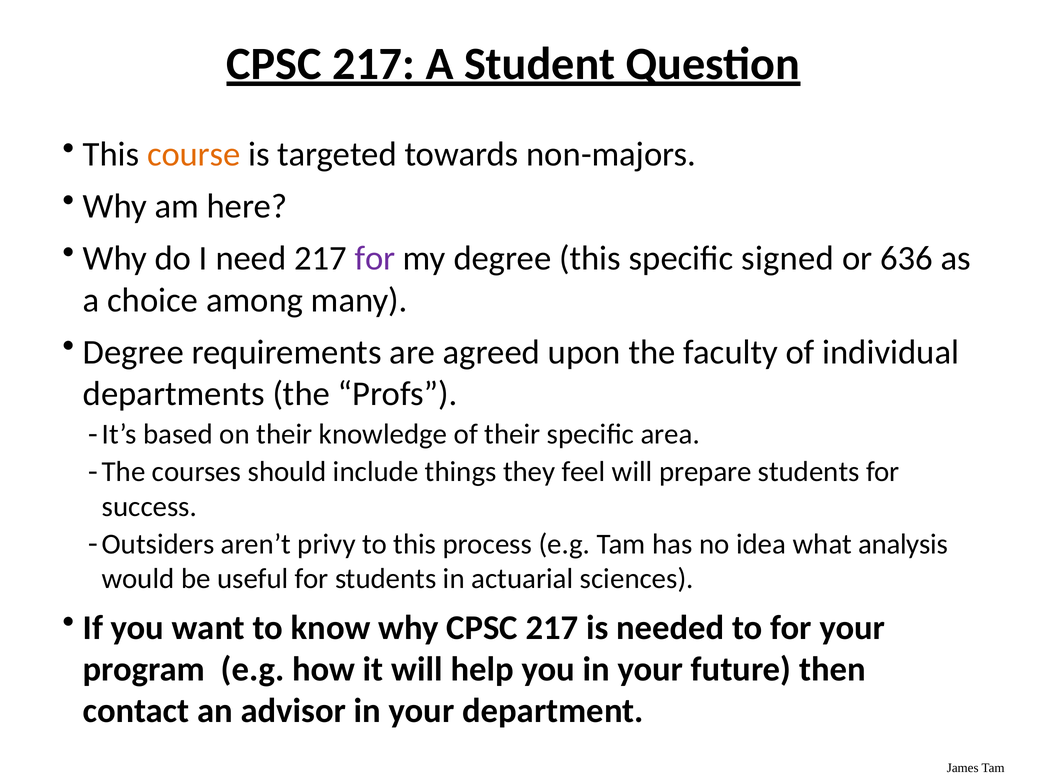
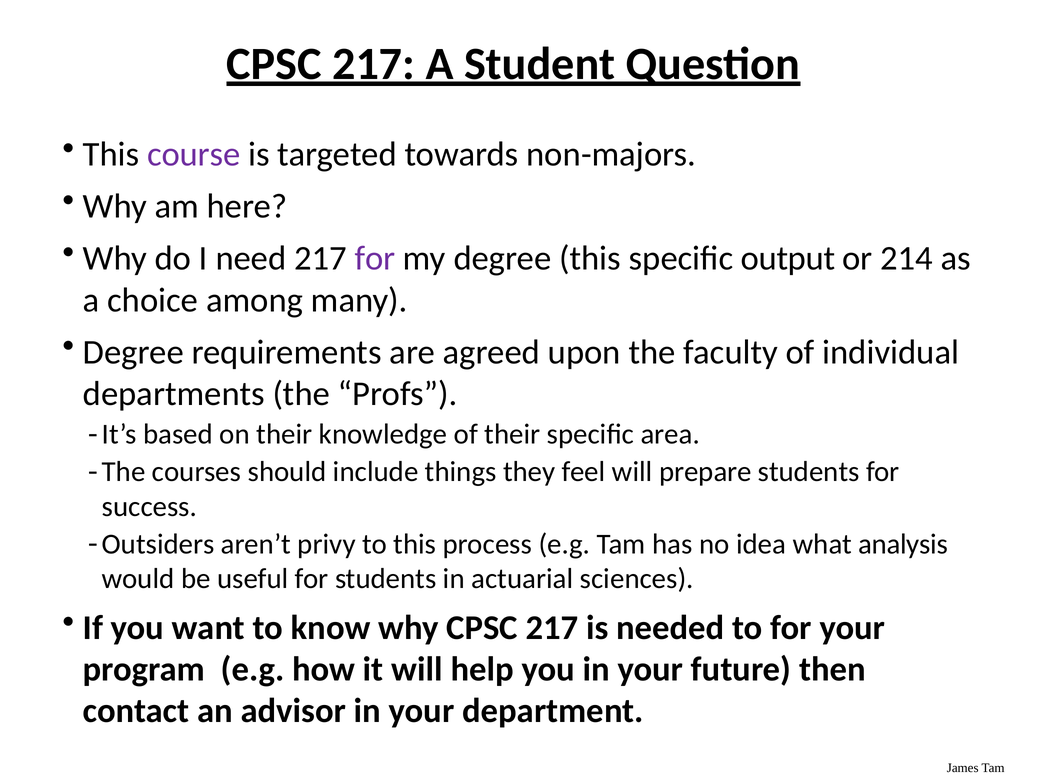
course colour: orange -> purple (194, 155)
signed: signed -> output (788, 259)
636: 636 -> 214 (907, 259)
